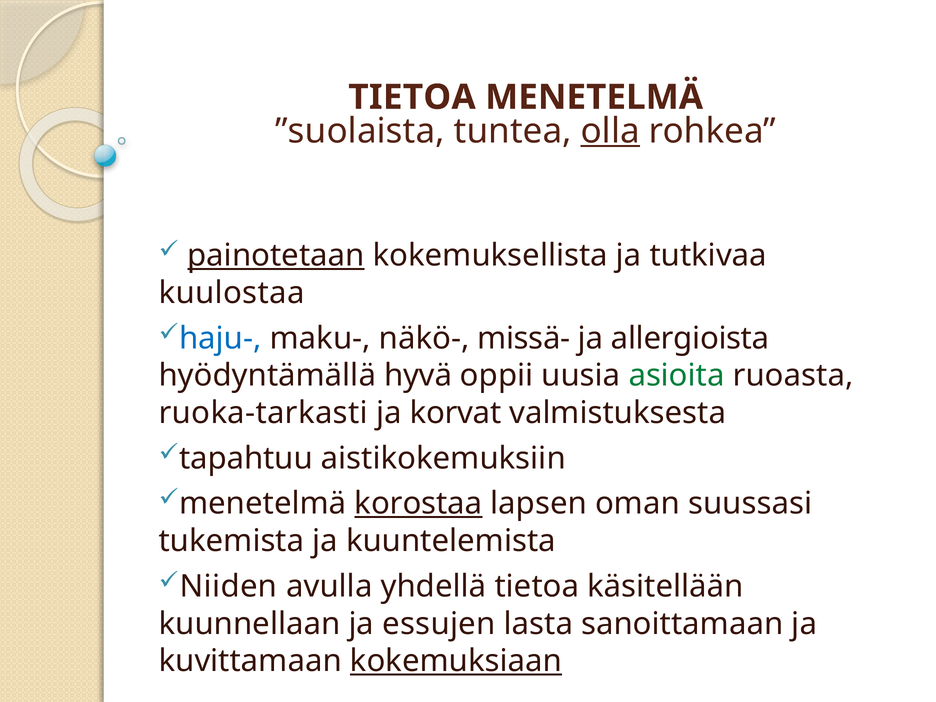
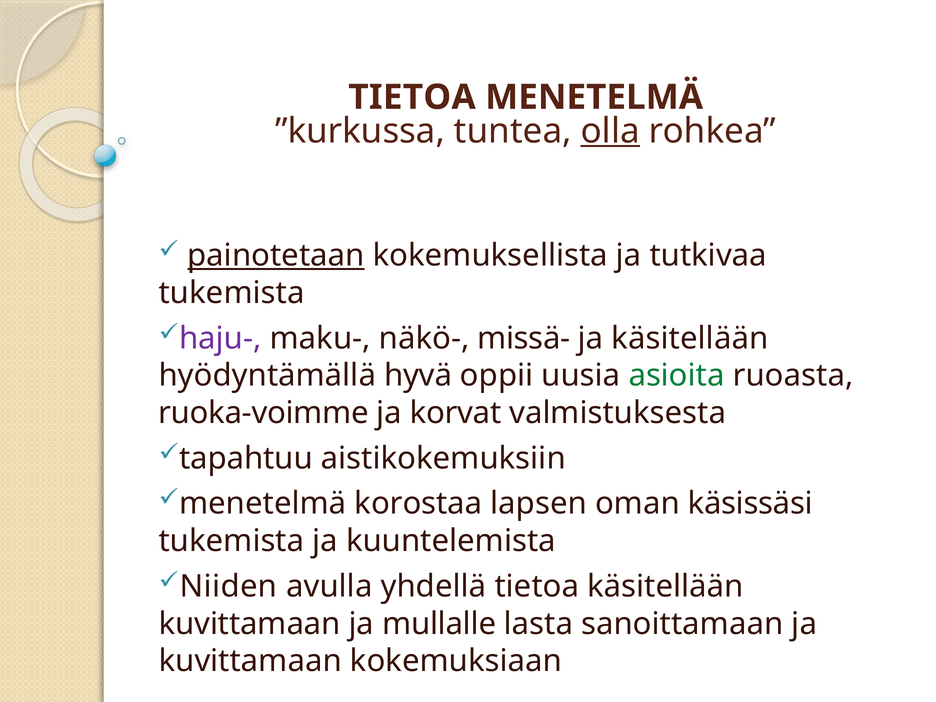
”suolaista: ”suolaista -> ”kurkussa (360, 131)
kuulostaa: kuulostaa -> tukemista (232, 293)
haju- colour: blue -> purple (220, 338)
ja allergioista: allergioista -> käsitellään (690, 338)
ruoka-tarkasti: ruoka-tarkasti -> ruoka-voimme (263, 413)
korostaa underline: present -> none (418, 504)
suussasi: suussasi -> käsissäsi (750, 504)
kuunnellaan: kuunnellaan -> kuvittamaan (250, 624)
essujen: essujen -> mullalle (439, 624)
kokemuksiaan underline: present -> none (456, 661)
